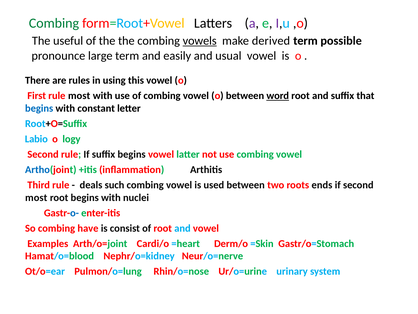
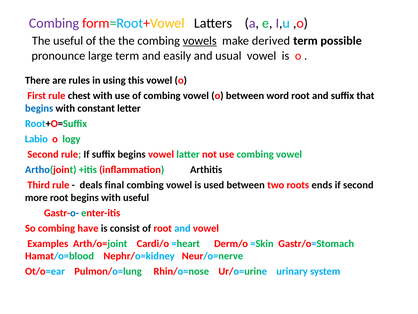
Combing colour: green -> purple (54, 23)
rule most: most -> chest (79, 96)
word underline: present -> none (278, 96)
such: such -> final (114, 185)
most: most -> more (36, 197)
with nuclei: nuclei -> useful (136, 197)
